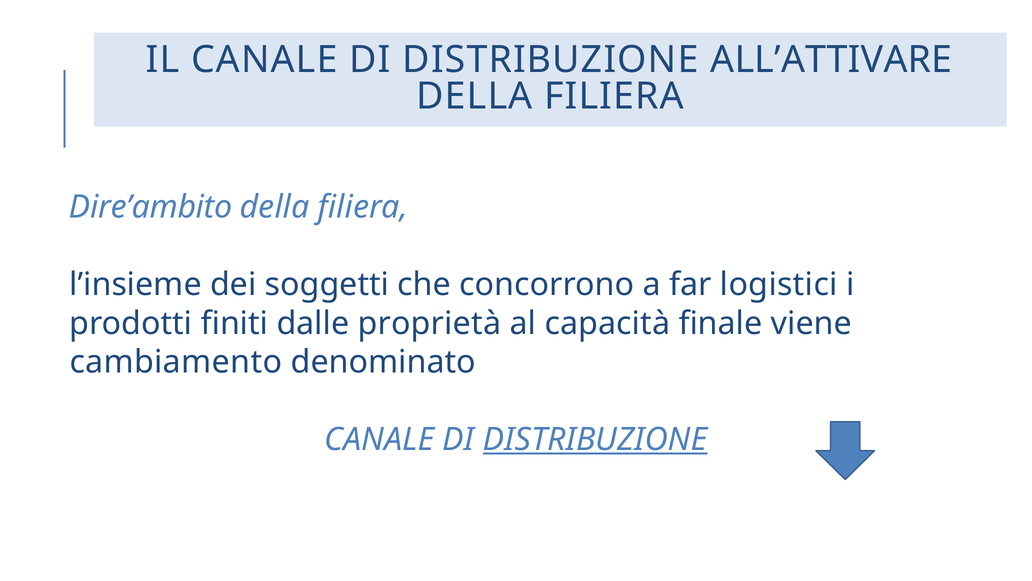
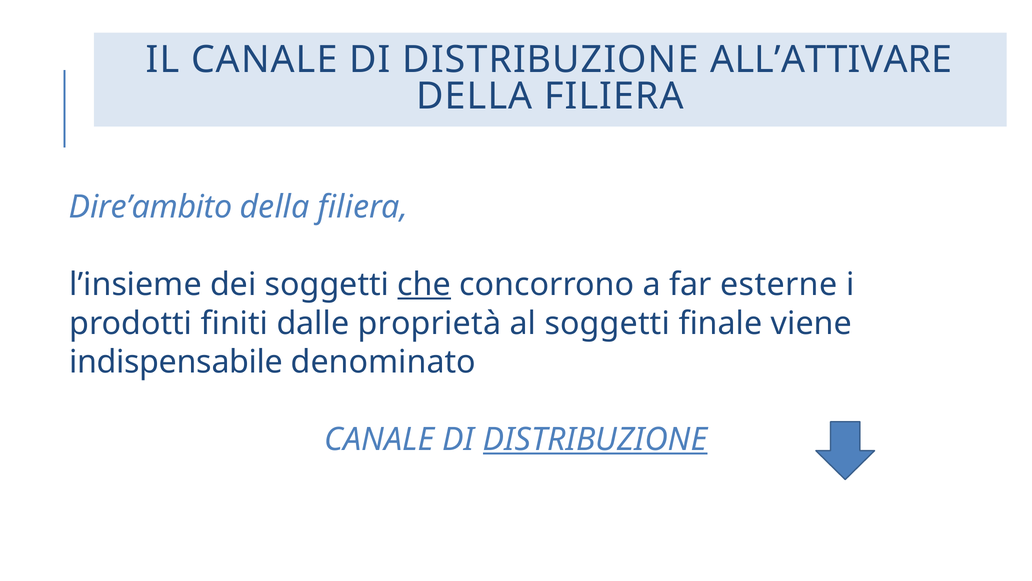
che underline: none -> present (424, 284)
logistici: logistici -> esterne (779, 284)
al capacità: capacità -> soggetti (607, 323)
cambiamento: cambiamento -> indispensabile (176, 362)
